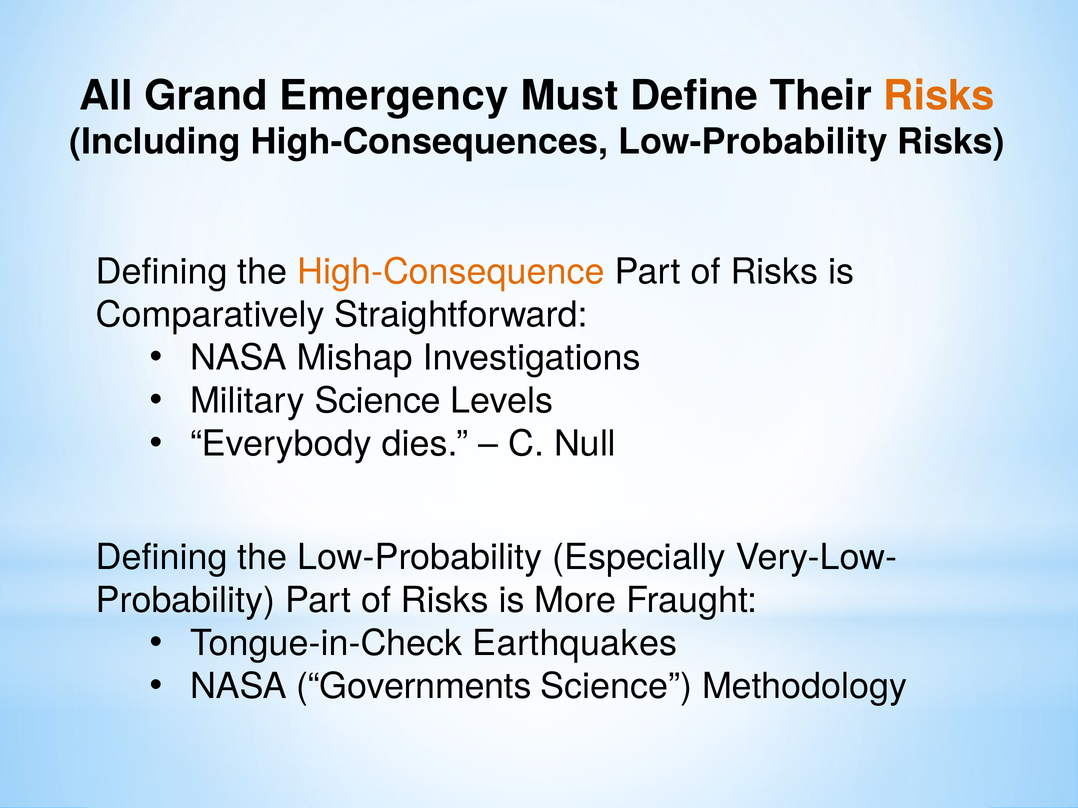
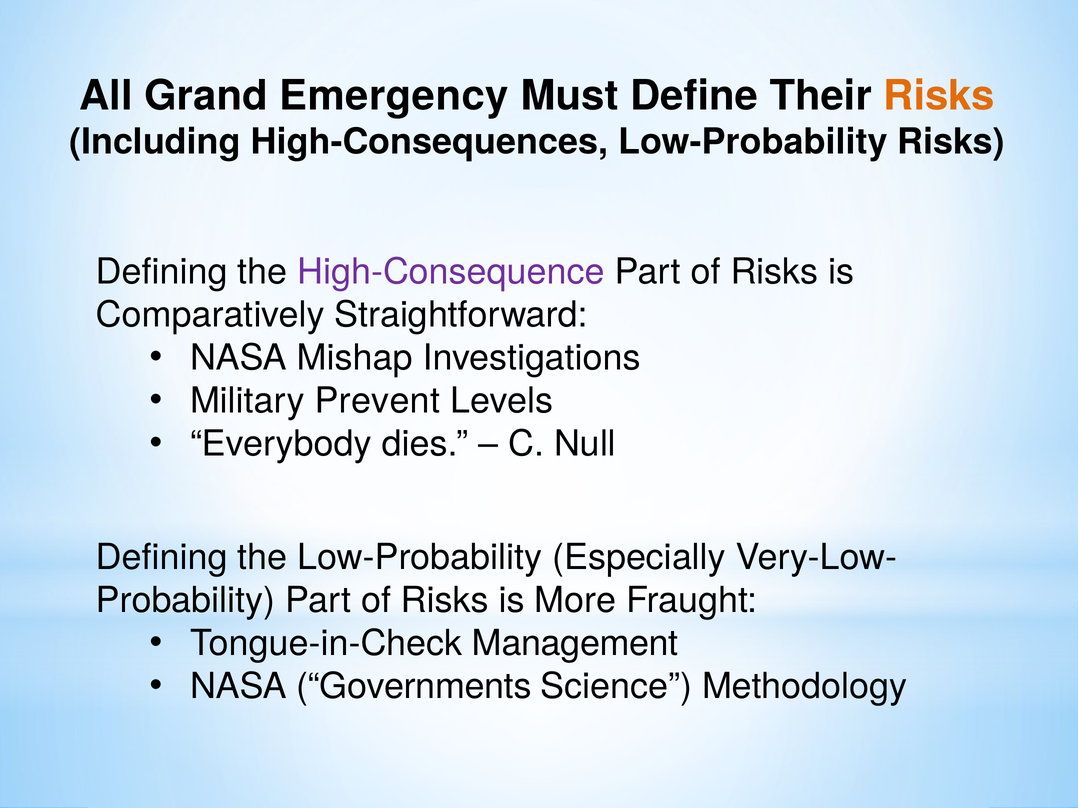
High-Consequence colour: orange -> purple (451, 272)
Military Science: Science -> Prevent (377, 401)
Earthquakes: Earthquakes -> Management (575, 644)
